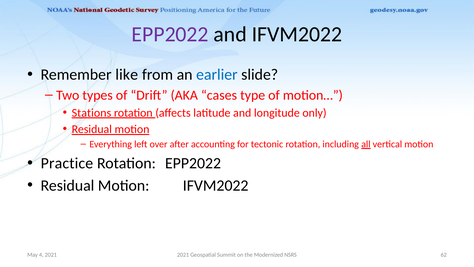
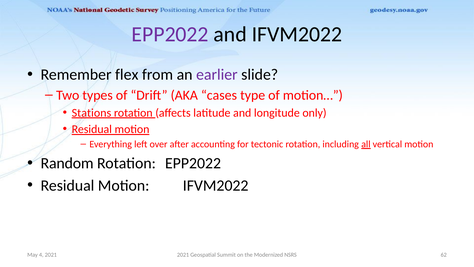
like: like -> flex (127, 75)
earlier colour: blue -> purple (217, 75)
Practice: Practice -> Random (67, 163)
